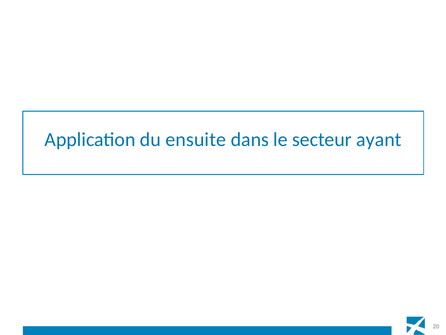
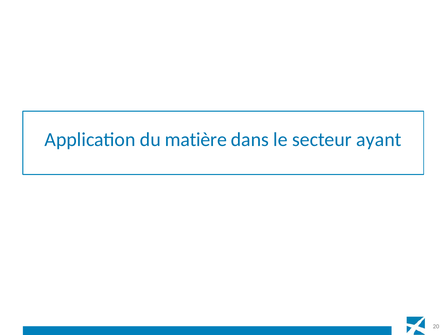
ensuite: ensuite -> matière (196, 139)
